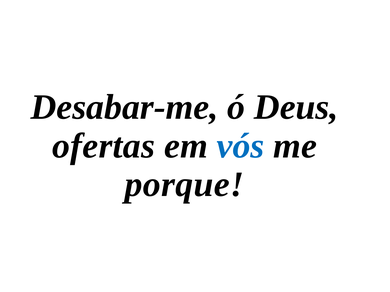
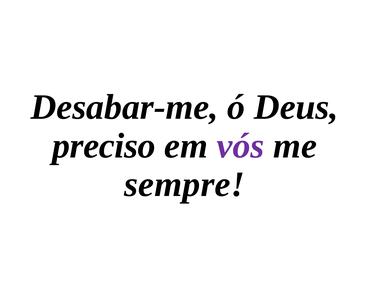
ofertas: ofertas -> preciso (104, 146)
vós colour: blue -> purple (240, 146)
porque: porque -> sempre (184, 185)
